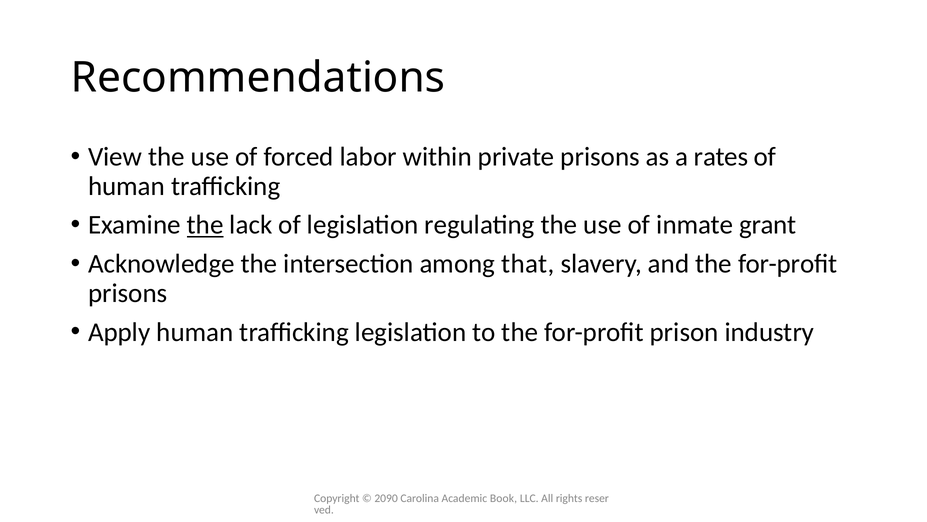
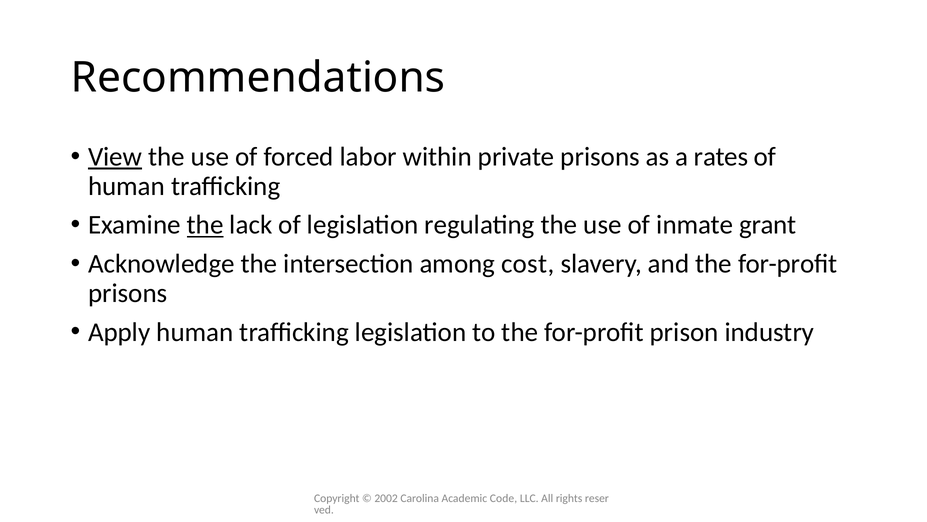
View underline: none -> present (115, 157)
that: that -> cost (528, 264)
2090: 2090 -> 2002 (386, 498)
Book: Book -> Code (503, 498)
